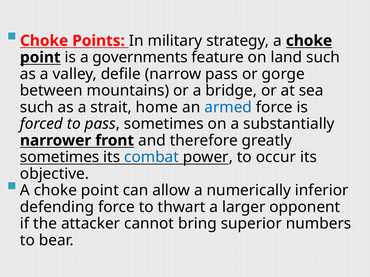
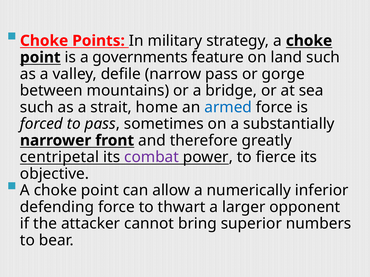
sometimes: sometimes -> centripetal (60, 157)
combat colour: blue -> purple (152, 157)
occur: occur -> fierce (276, 157)
